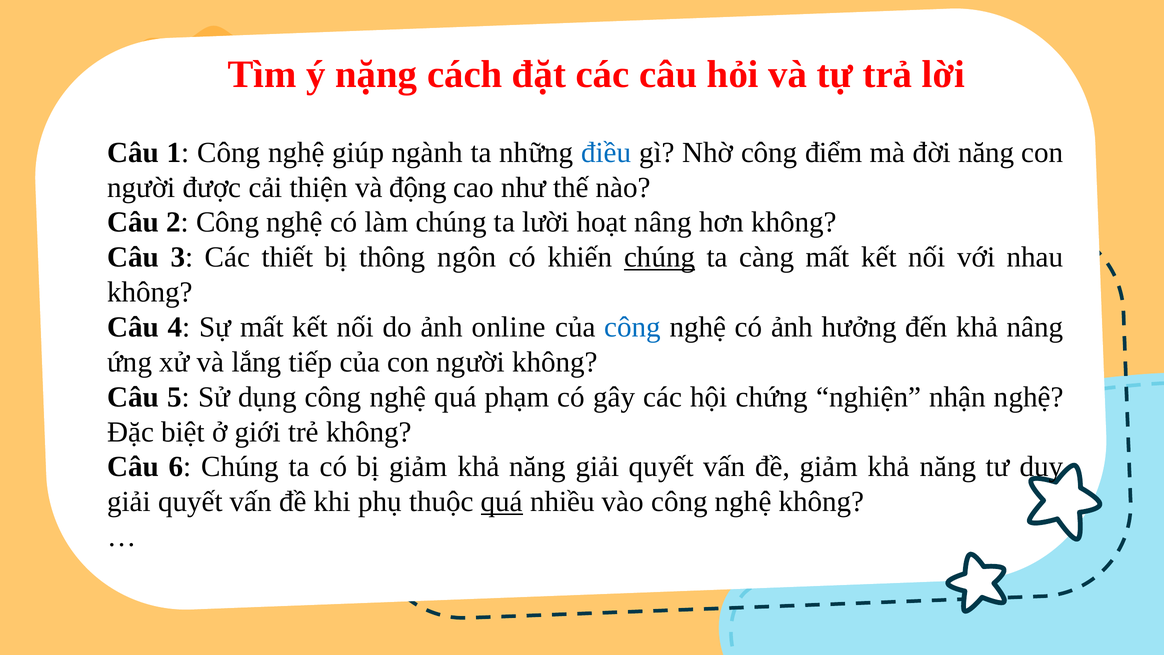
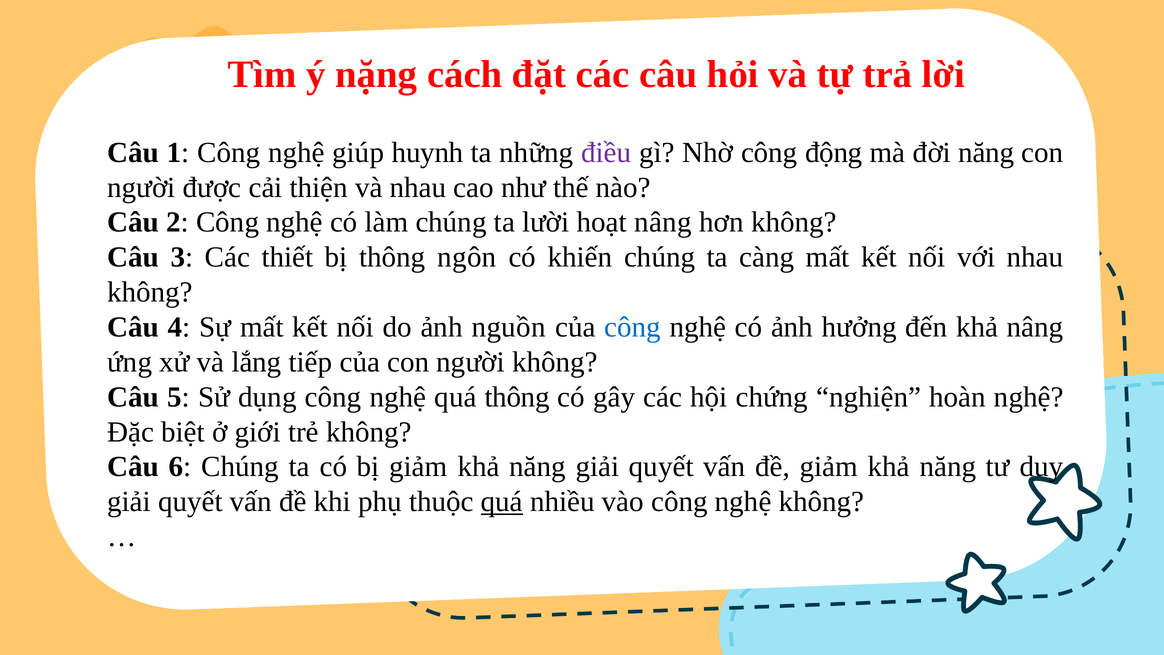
ngành: ngành -> huynh (428, 152)
điều colour: blue -> purple (606, 152)
điểm: điểm -> động (834, 152)
và động: động -> nhau (418, 187)
chúng underline: present -> none (660, 257)
online: online -> nguồn (509, 327)
quá phạm: phạm -> thông (517, 397)
nhận: nhận -> hoàn (958, 397)
